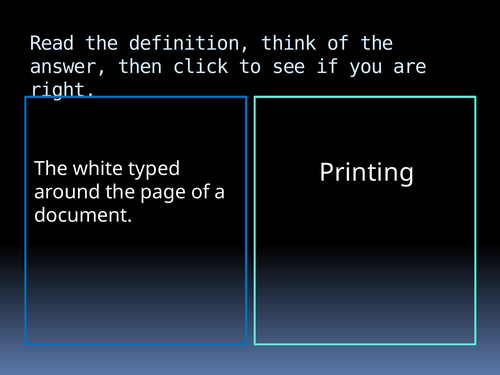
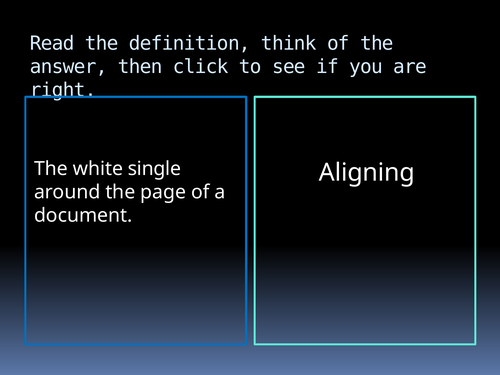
typed: typed -> single (154, 169)
Printing: Printing -> Aligning (367, 172)
